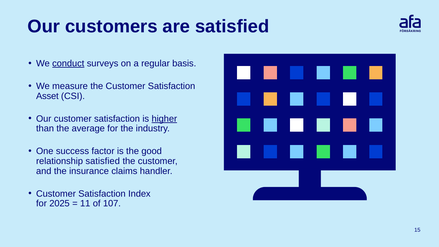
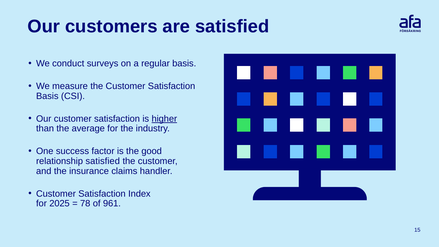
conduct underline: present -> none (68, 63)
Asset: Asset -> Basis (47, 96)
11: 11 -> 78 (85, 203)
107: 107 -> 961 (112, 203)
